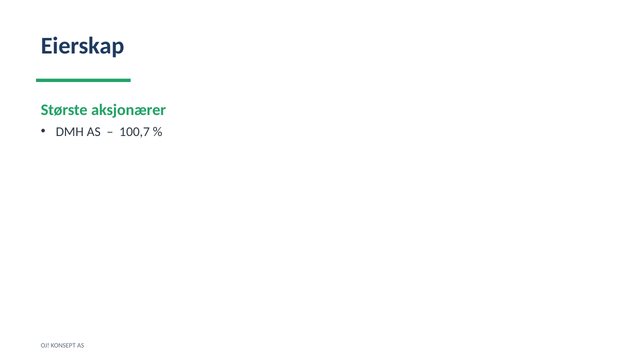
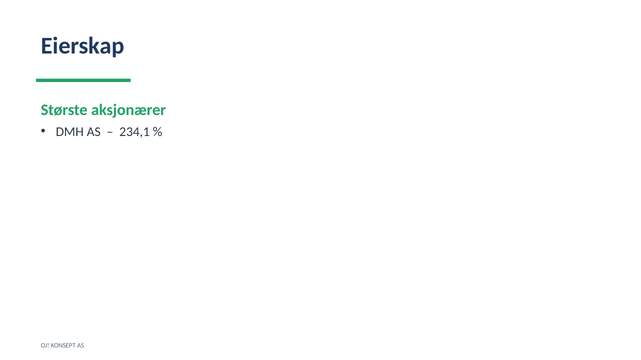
100,7: 100,7 -> 234,1 (135, 132)
